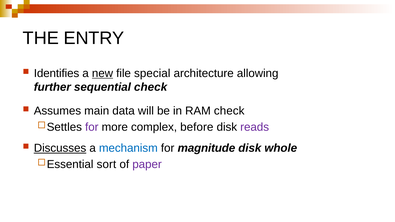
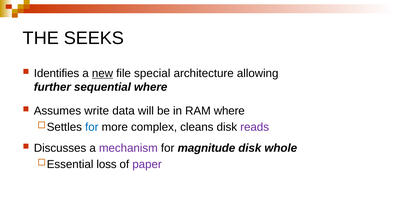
ENTRY: ENTRY -> SEEKS (94, 38)
sequential check: check -> where (151, 87)
main: main -> write (97, 111)
RAM check: check -> where (229, 111)
for colour: purple -> blue (92, 127)
before: before -> cleans (197, 127)
Discusses underline: present -> none (60, 148)
mechanism colour: blue -> purple (128, 148)
sort: sort -> loss (107, 164)
